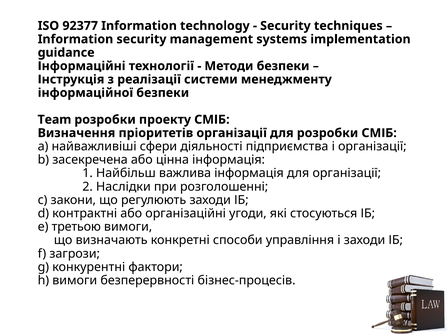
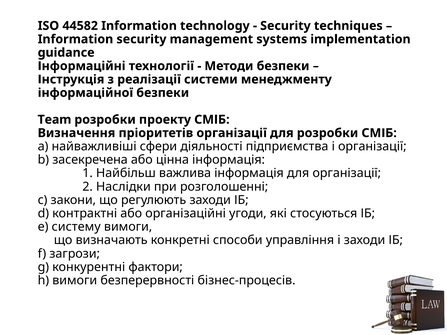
92377: 92377 -> 44582 (80, 26)
третьою: третьою -> систему (76, 227)
